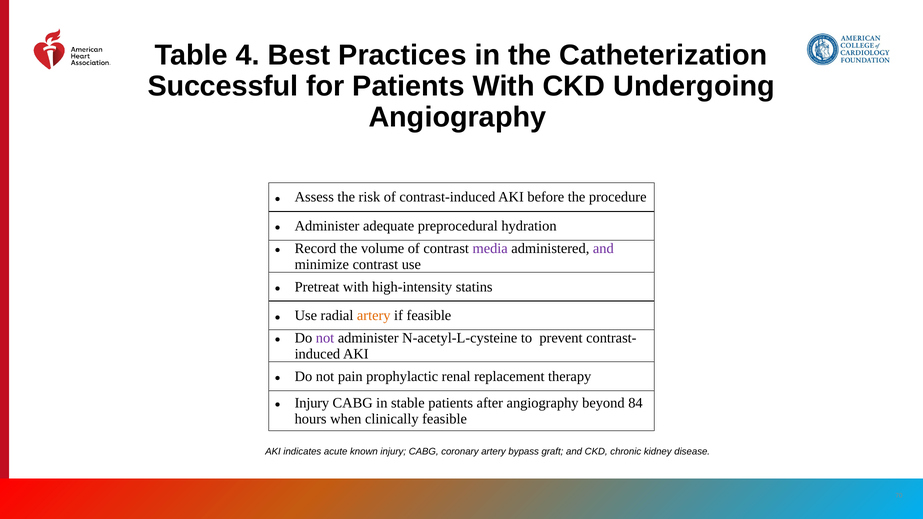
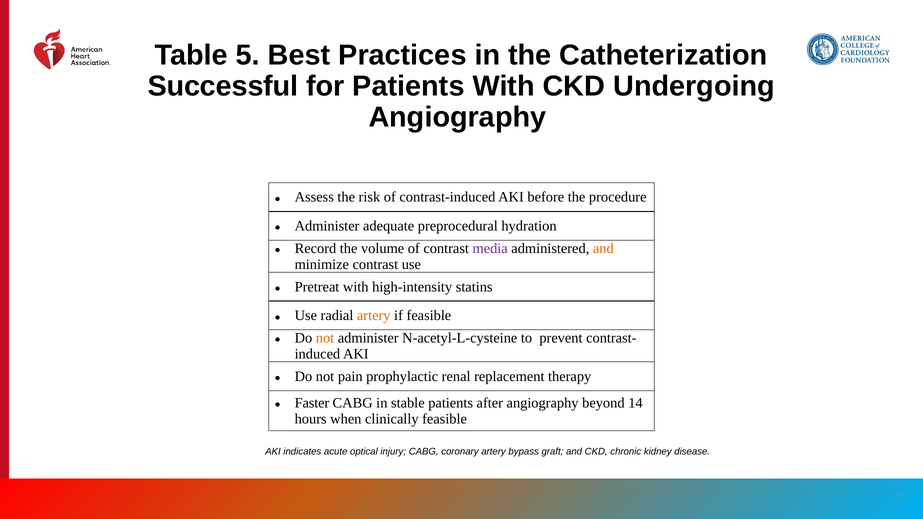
4: 4 -> 5 (248, 55)
and colour: purple -> orange (603, 248)
not colour: purple -> orange (325, 338)
Injury: Injury -> Faster (312, 403)
84: 84 -> 14 (635, 403)
known: known -> optical (364, 452)
